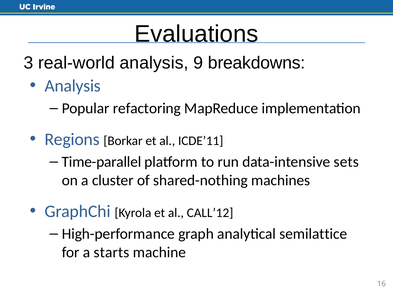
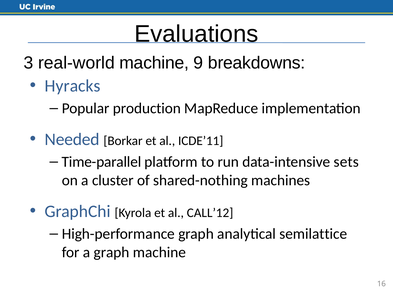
real-world analysis: analysis -> machine (154, 63)
Analysis: Analysis -> Hyracks (73, 86)
refactoring: refactoring -> production (147, 108)
Regions: Regions -> Needed (72, 139)
a starts: starts -> graph (112, 252)
